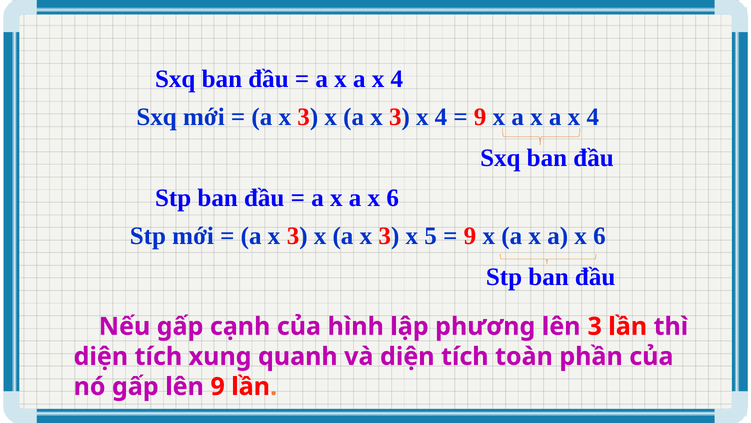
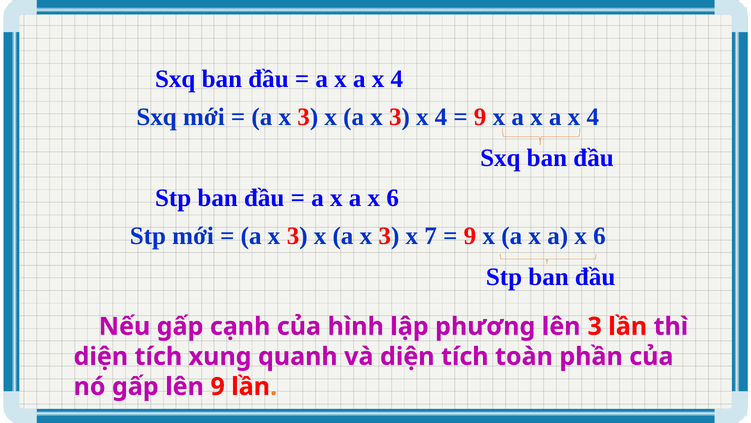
5: 5 -> 7 (431, 236)
